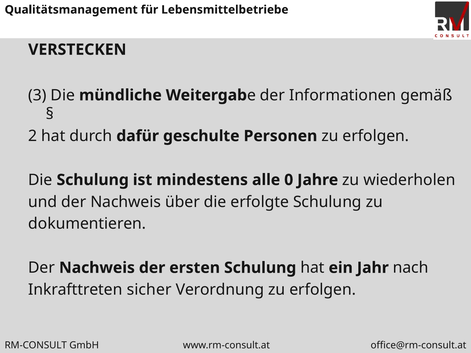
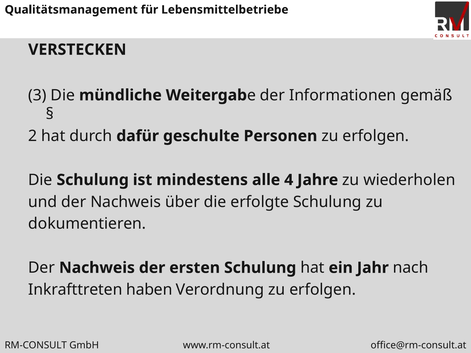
0: 0 -> 4 (289, 180)
sicher: sicher -> haben (149, 290)
